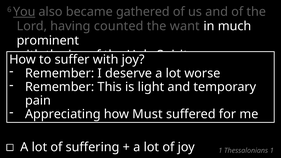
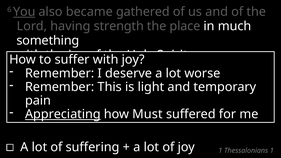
counted: counted -> strength (119, 26)
want: want -> place (185, 26)
prominent: prominent -> something (48, 41)
Appreciating underline: none -> present (63, 114)
